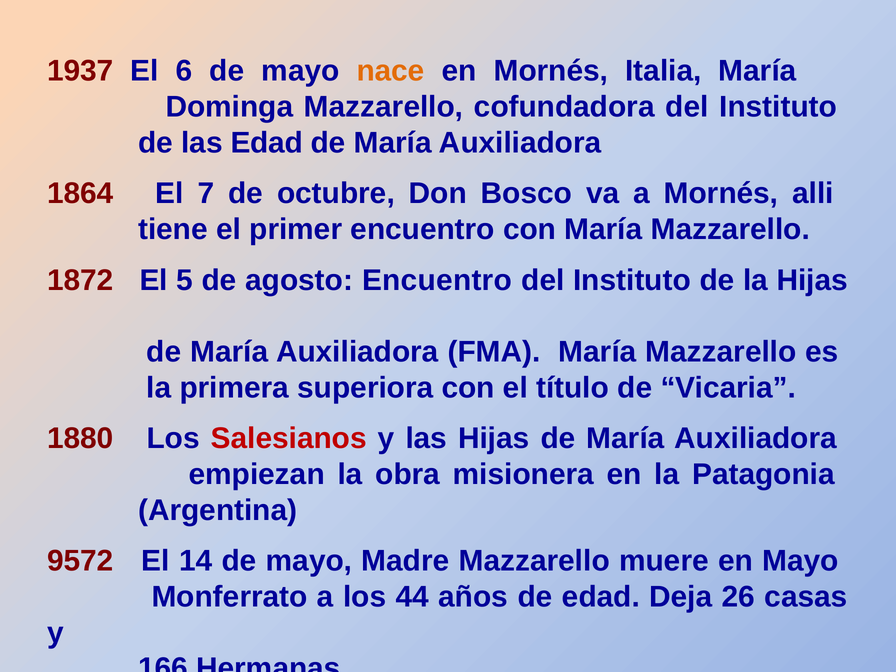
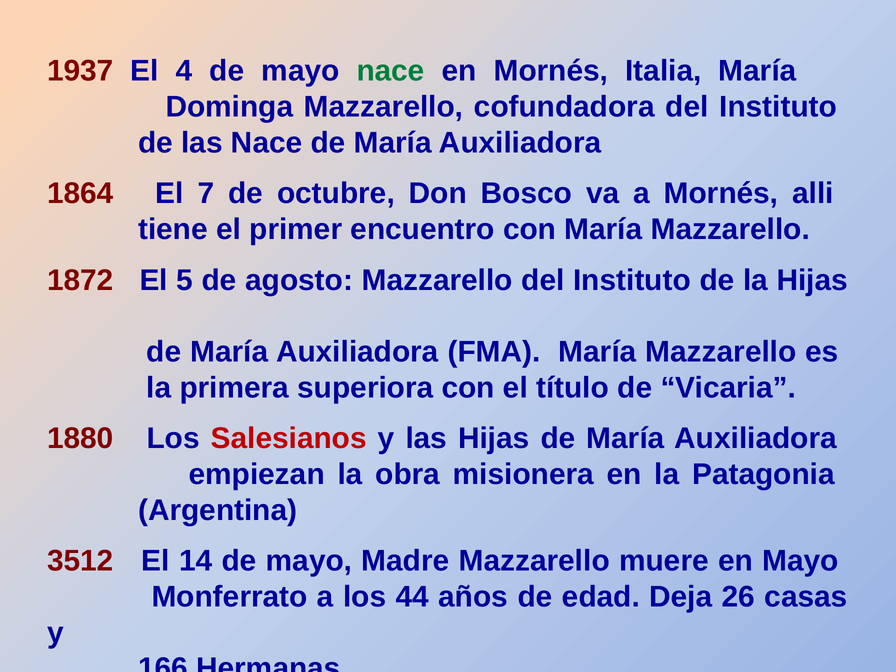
6: 6 -> 4 (184, 71)
nace colour: orange -> green (391, 71)
las Edad: Edad -> Nace (267, 143)
agosto Encuentro: Encuentro -> Mazzarello (437, 280)
9572: 9572 -> 3512 (80, 561)
